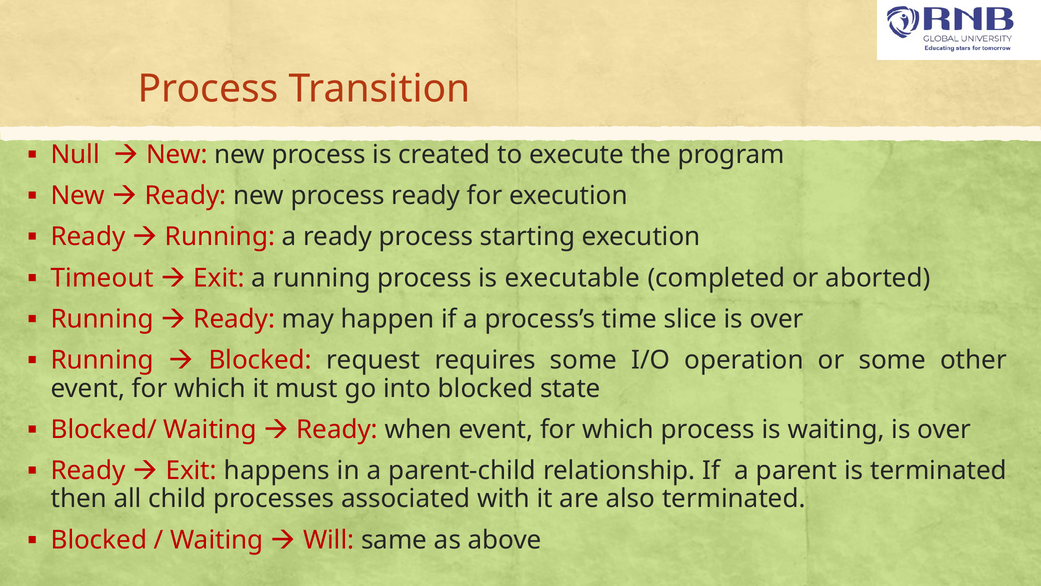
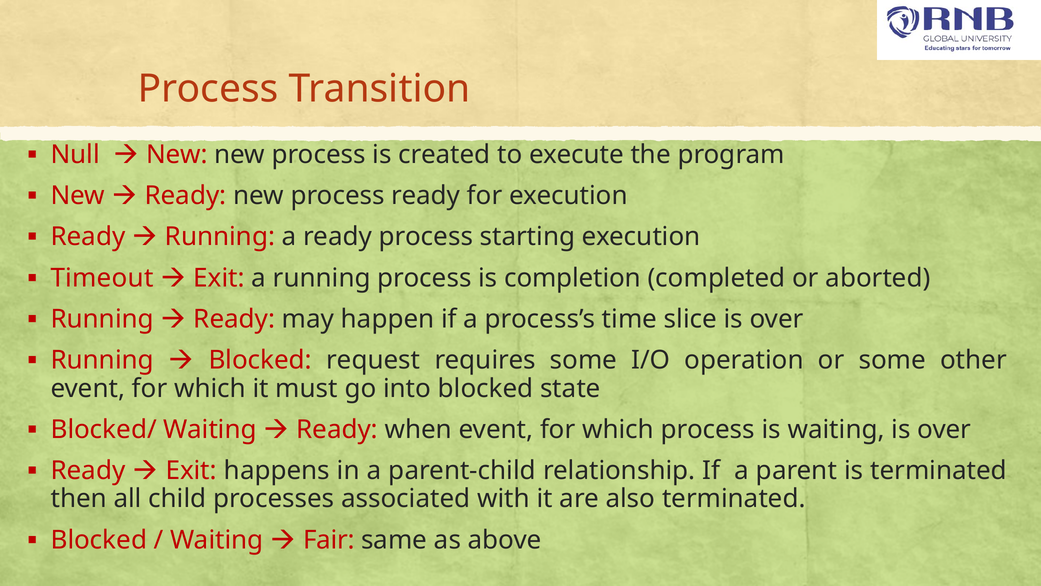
executable: executable -> completion (573, 278)
Will: Will -> Fair (329, 540)
